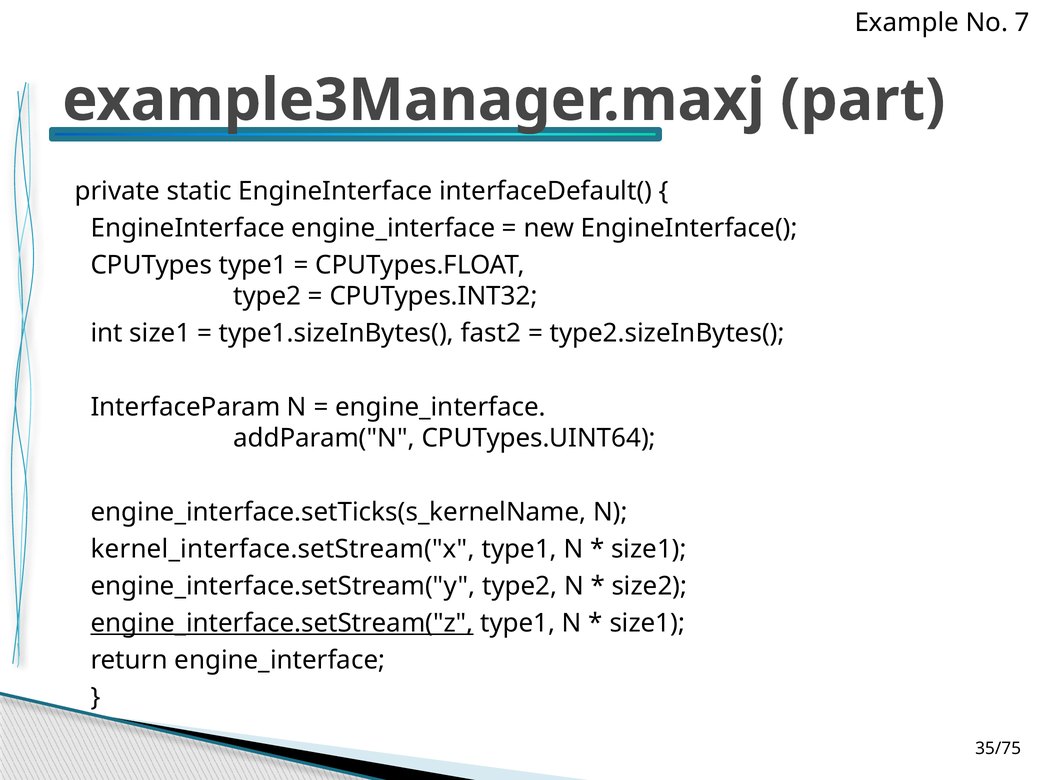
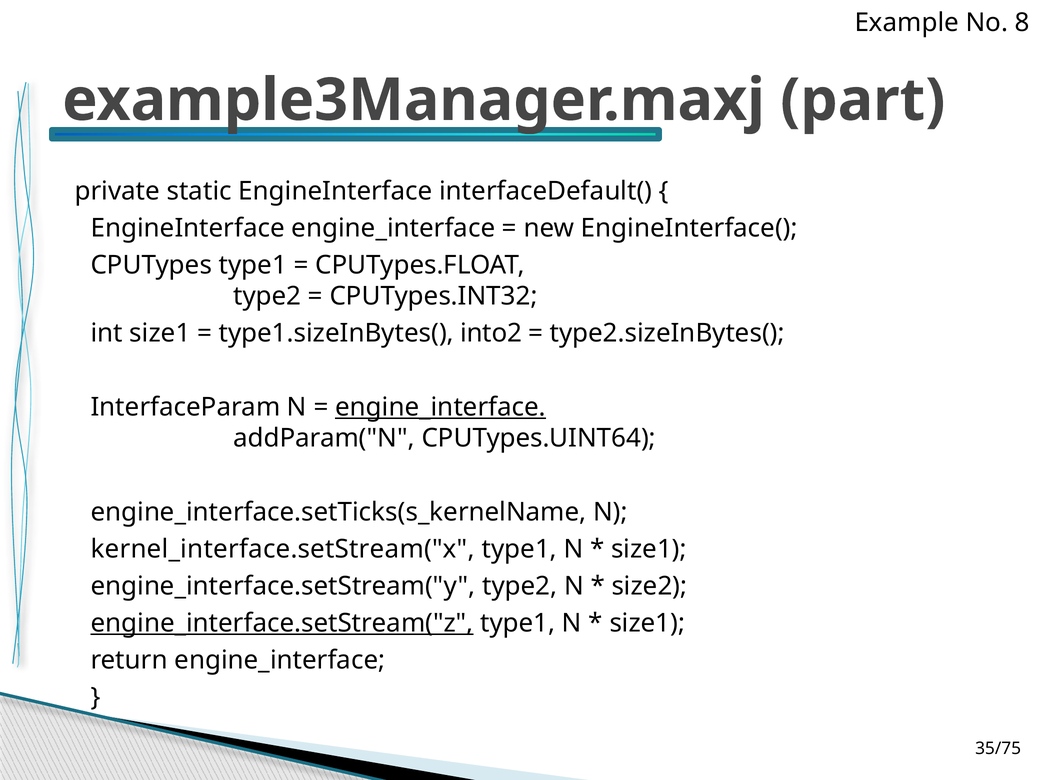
7: 7 -> 8 (1022, 23)
fast2: fast2 -> into2 (491, 333)
engine_interface underline: none -> present (441, 407)
